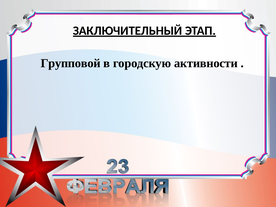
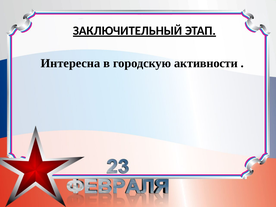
Групповой: Групповой -> Интересна (70, 63)
